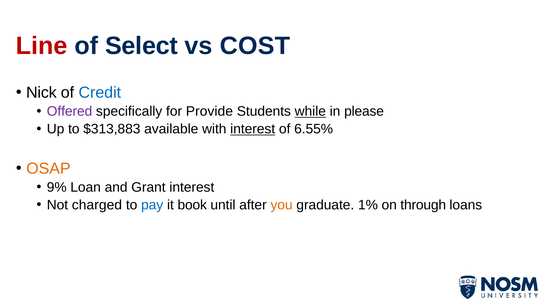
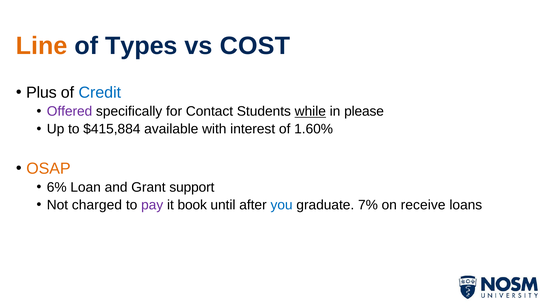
Line colour: red -> orange (42, 46)
Select: Select -> Types (141, 46)
Nick: Nick -> Plus (41, 93)
Provide: Provide -> Contact (209, 112)
$313,883: $313,883 -> $415,884 (112, 129)
interest underline: present -> none (253, 129)
6.55%: 6.55% -> 1.60% (314, 129)
9%: 9% -> 6% (57, 187)
Grant interest: interest -> support (192, 187)
pay colour: blue -> purple (152, 205)
you colour: orange -> blue (282, 205)
1%: 1% -> 7% (368, 205)
through: through -> receive (423, 205)
